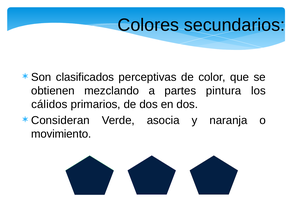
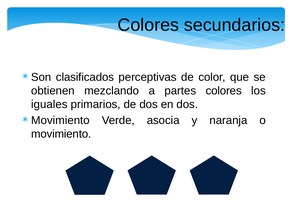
partes pintura: pintura -> colores (224, 91)
cálidos: cálidos -> iguales (49, 104)
Consideran: Consideran -> Movimiento (60, 120)
